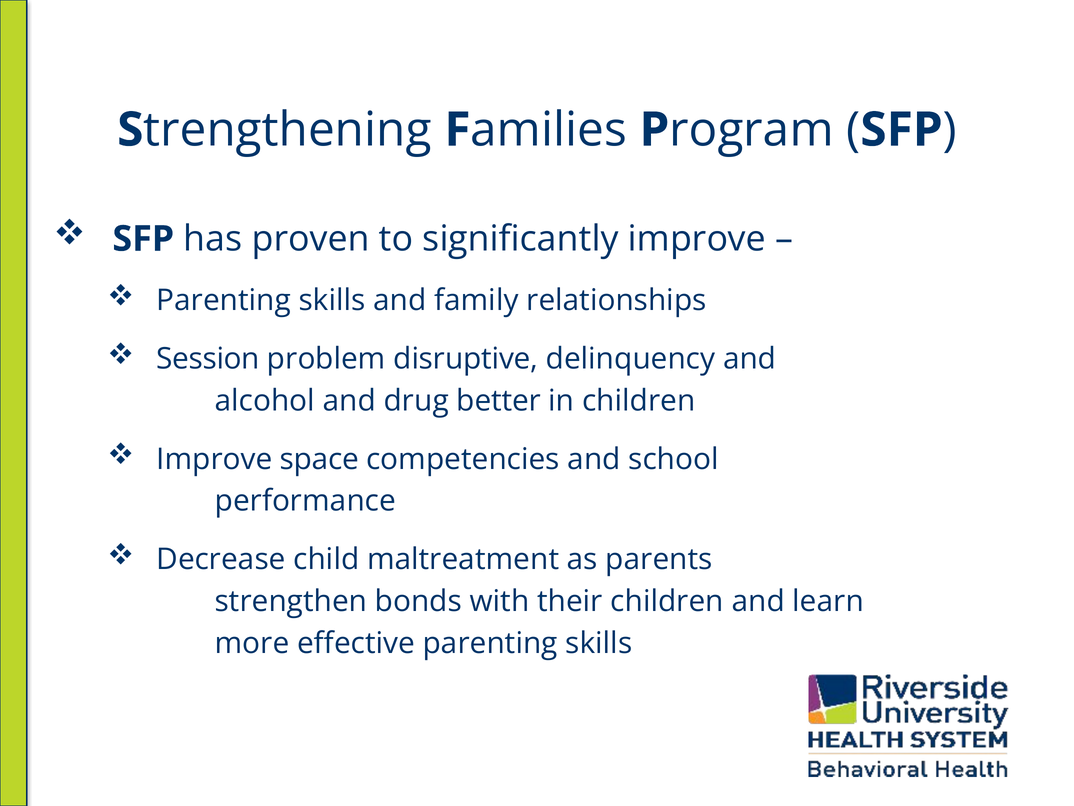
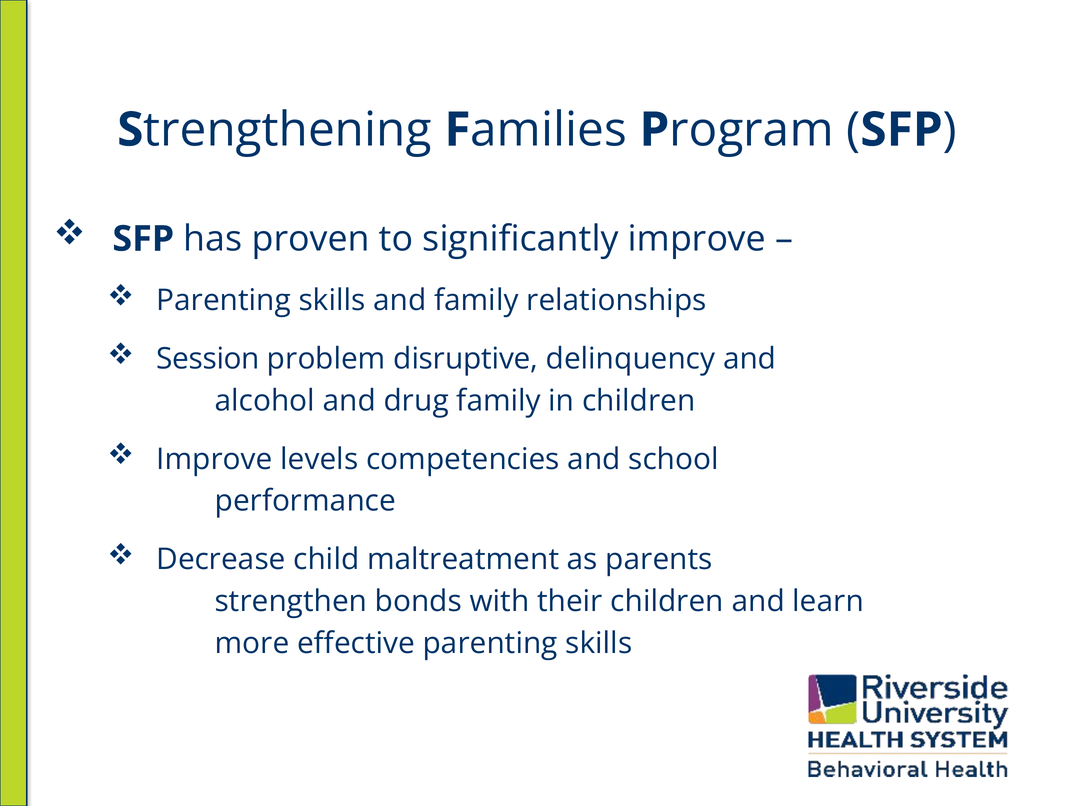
drug better: better -> family (499, 401)
space: space -> levels (319, 459)
